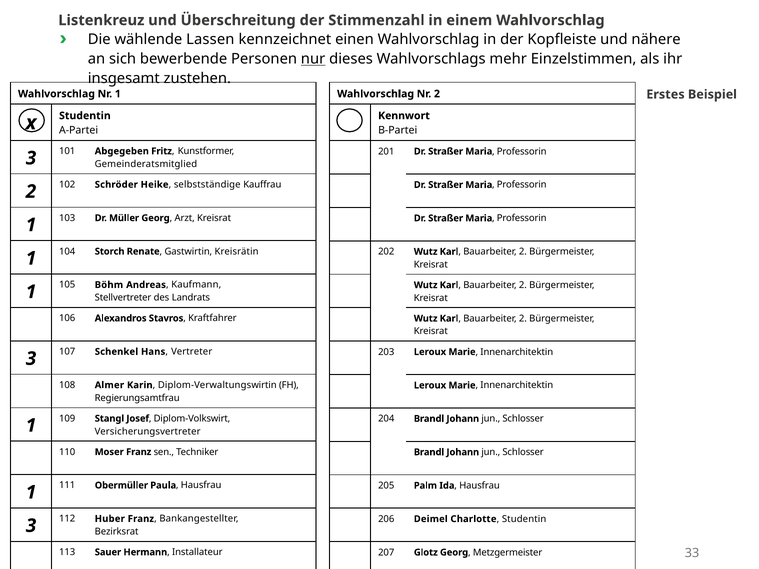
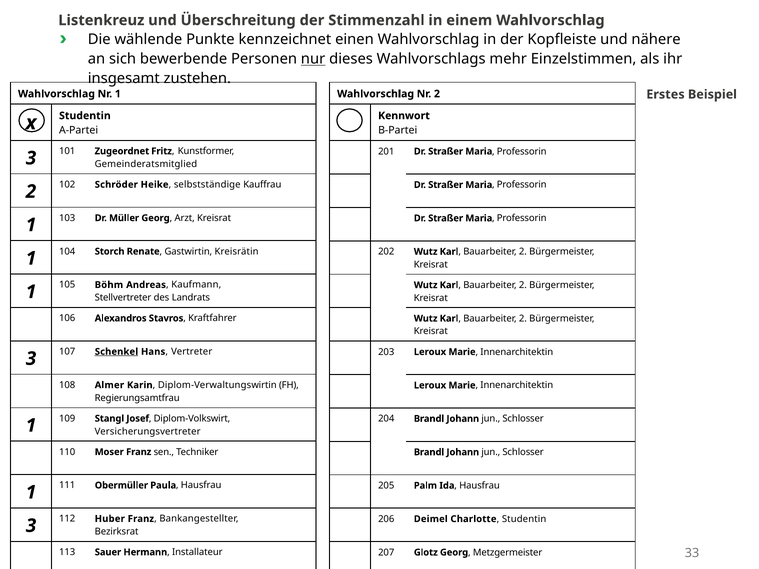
Lassen: Lassen -> Punkte (210, 40)
Abgegeben: Abgegeben -> Zugeordnet (122, 151)
Schenkel underline: none -> present (116, 352)
